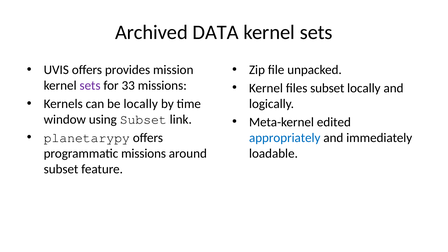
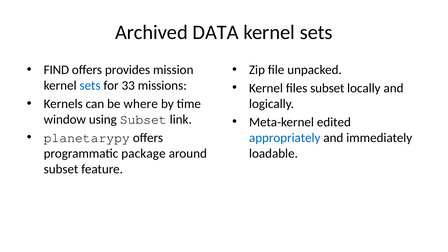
UVIS: UVIS -> FIND (56, 70)
sets colour: purple -> blue (90, 85)
be locally: locally -> where (141, 104)
programmatic missions: missions -> package (143, 153)
